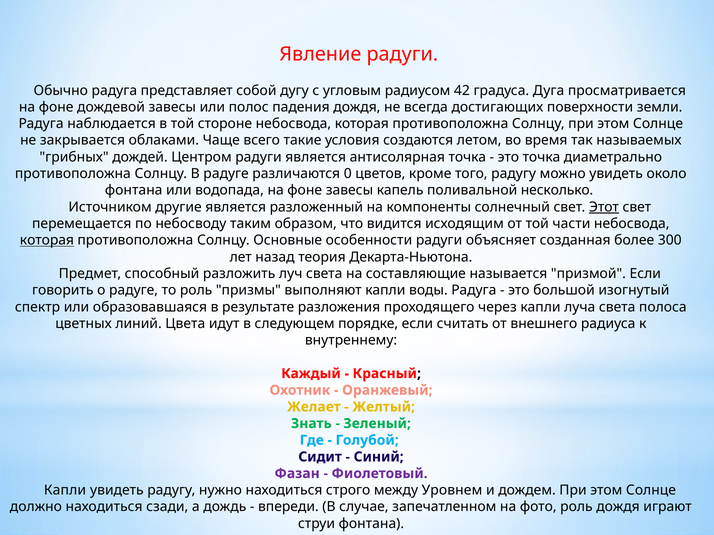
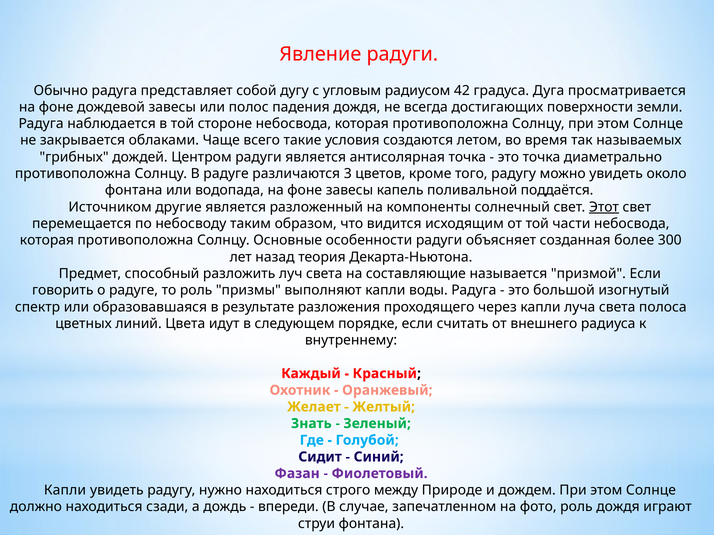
0: 0 -> 3 (348, 174)
несколько: несколько -> поддаётся (557, 191)
которая underline: present -> none (47, 241)
Уровнем: Уровнем -> Природе (452, 491)
